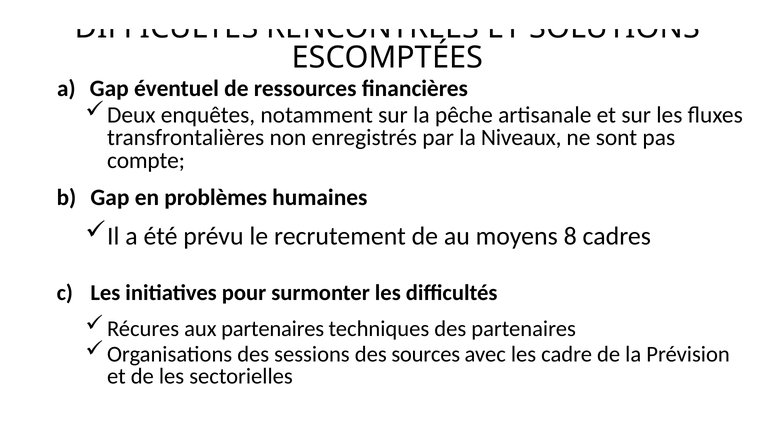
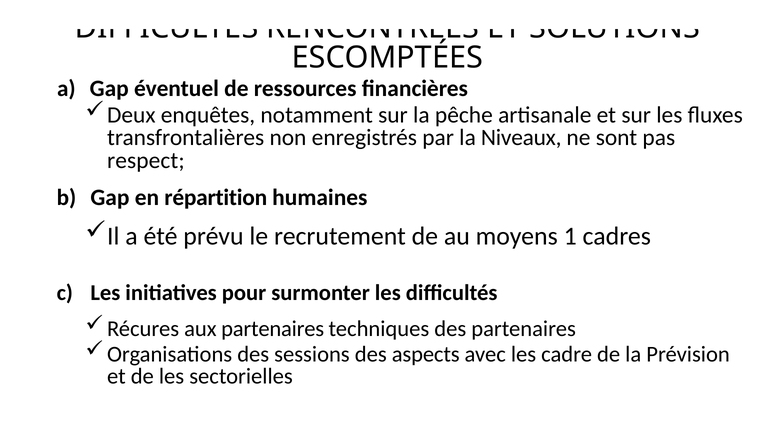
compte: compte -> respect (146, 160)
problèmes: problèmes -> répartition (216, 197)
8: 8 -> 1 (570, 236)
sources: sources -> aspects (426, 354)
